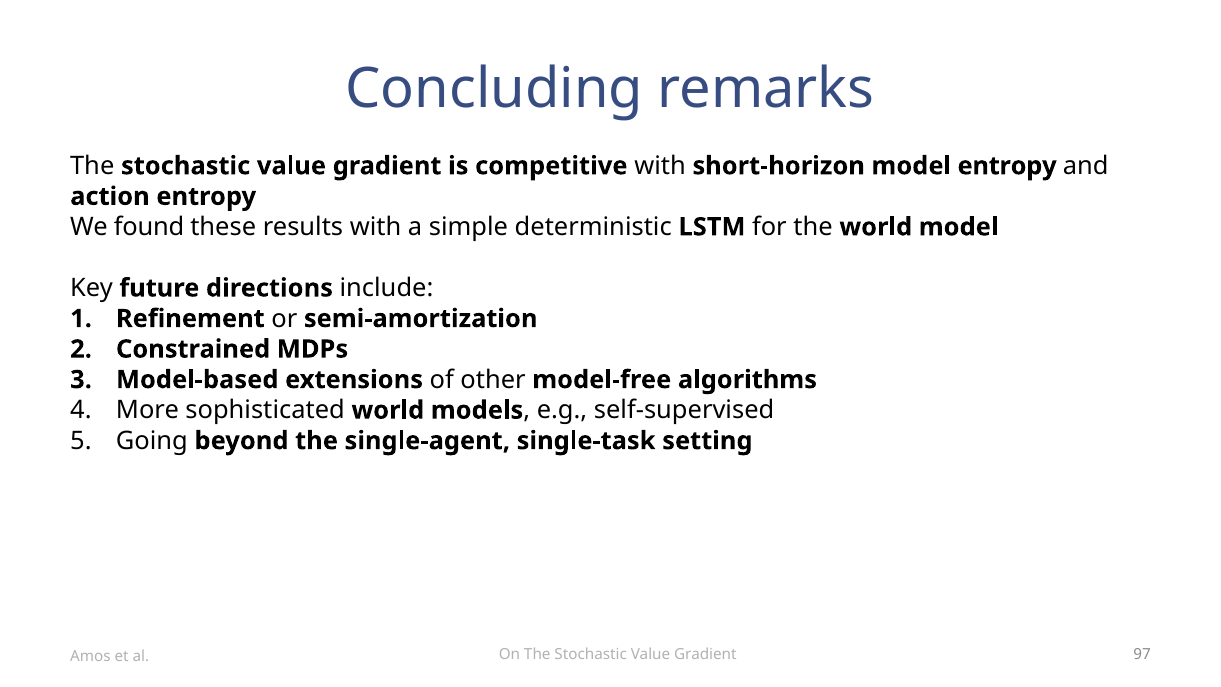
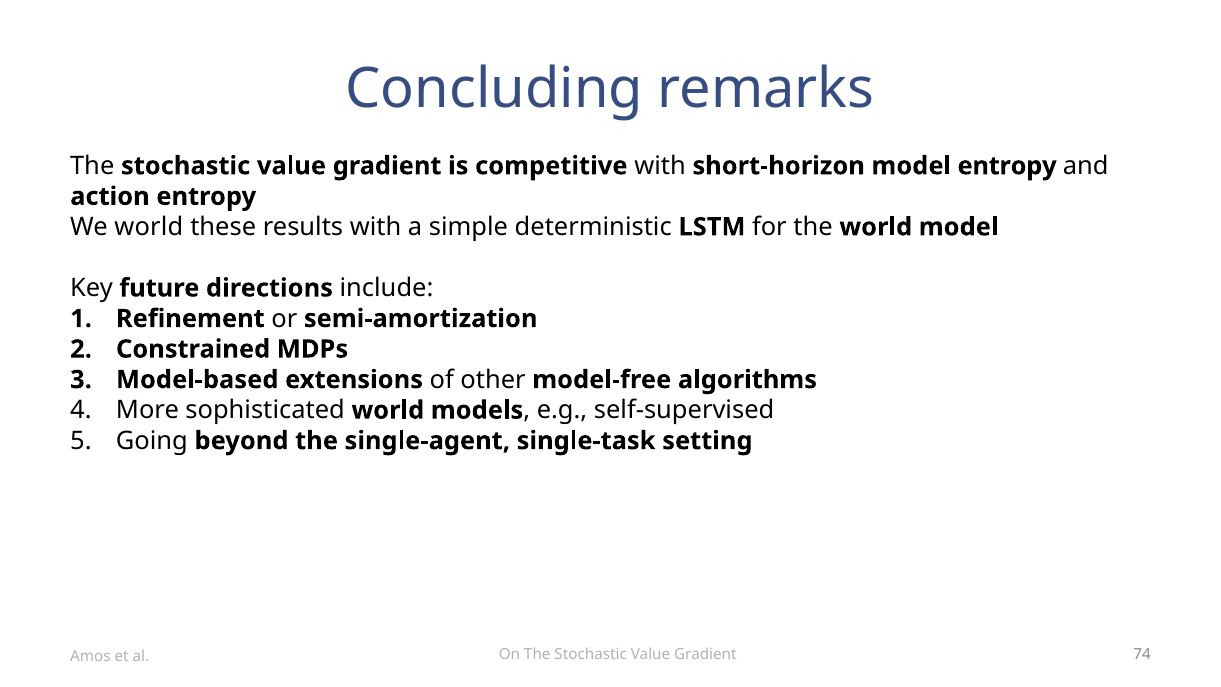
We found: found -> world (149, 227)
97: 97 -> 74 (1142, 655)
